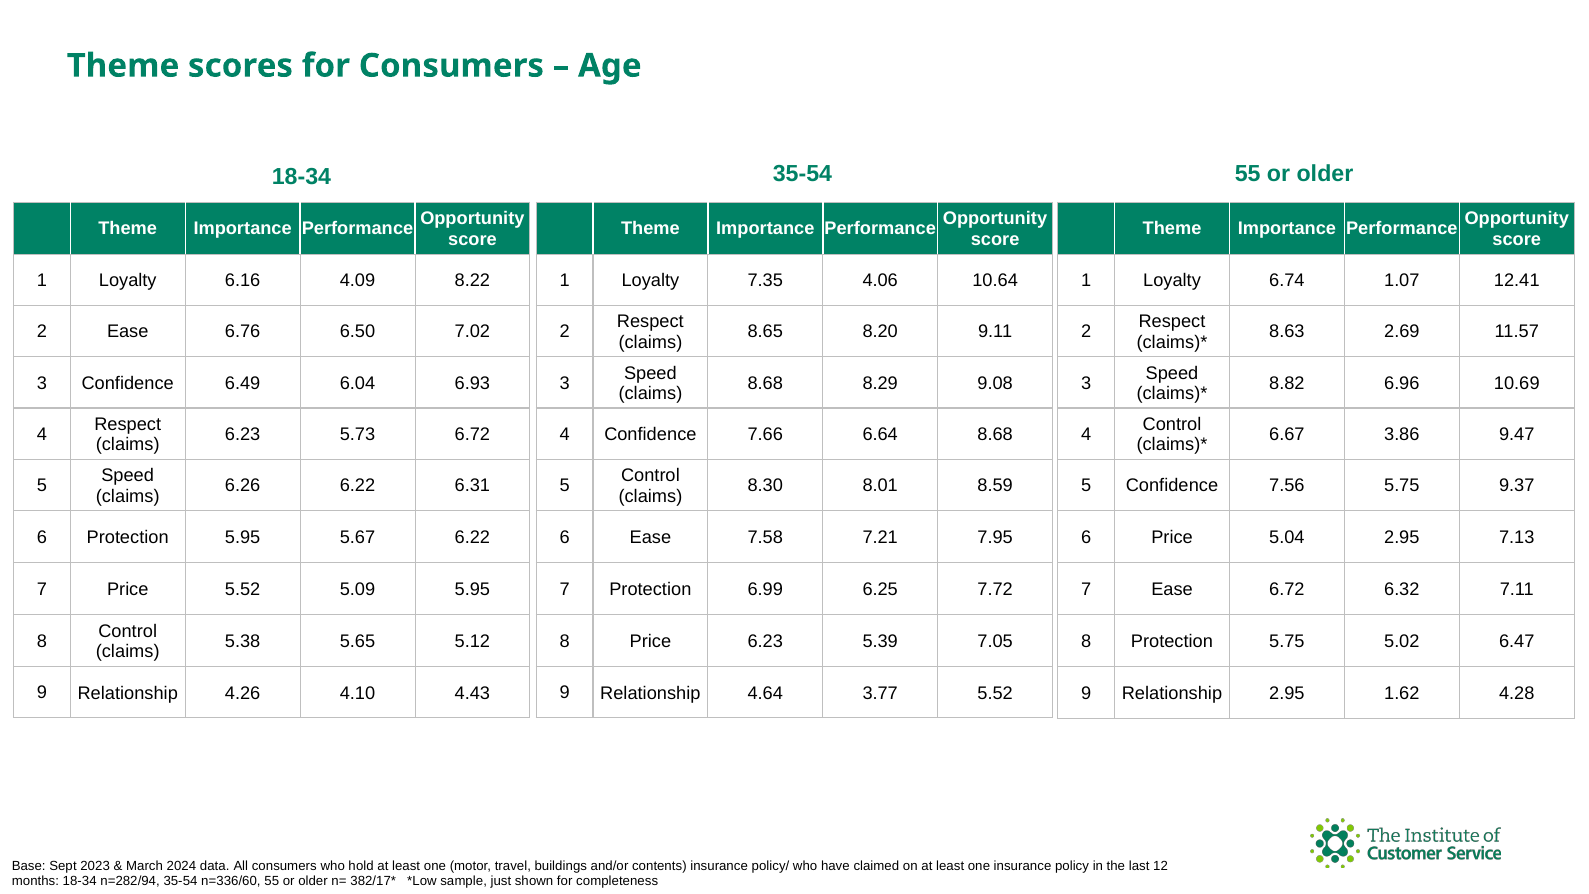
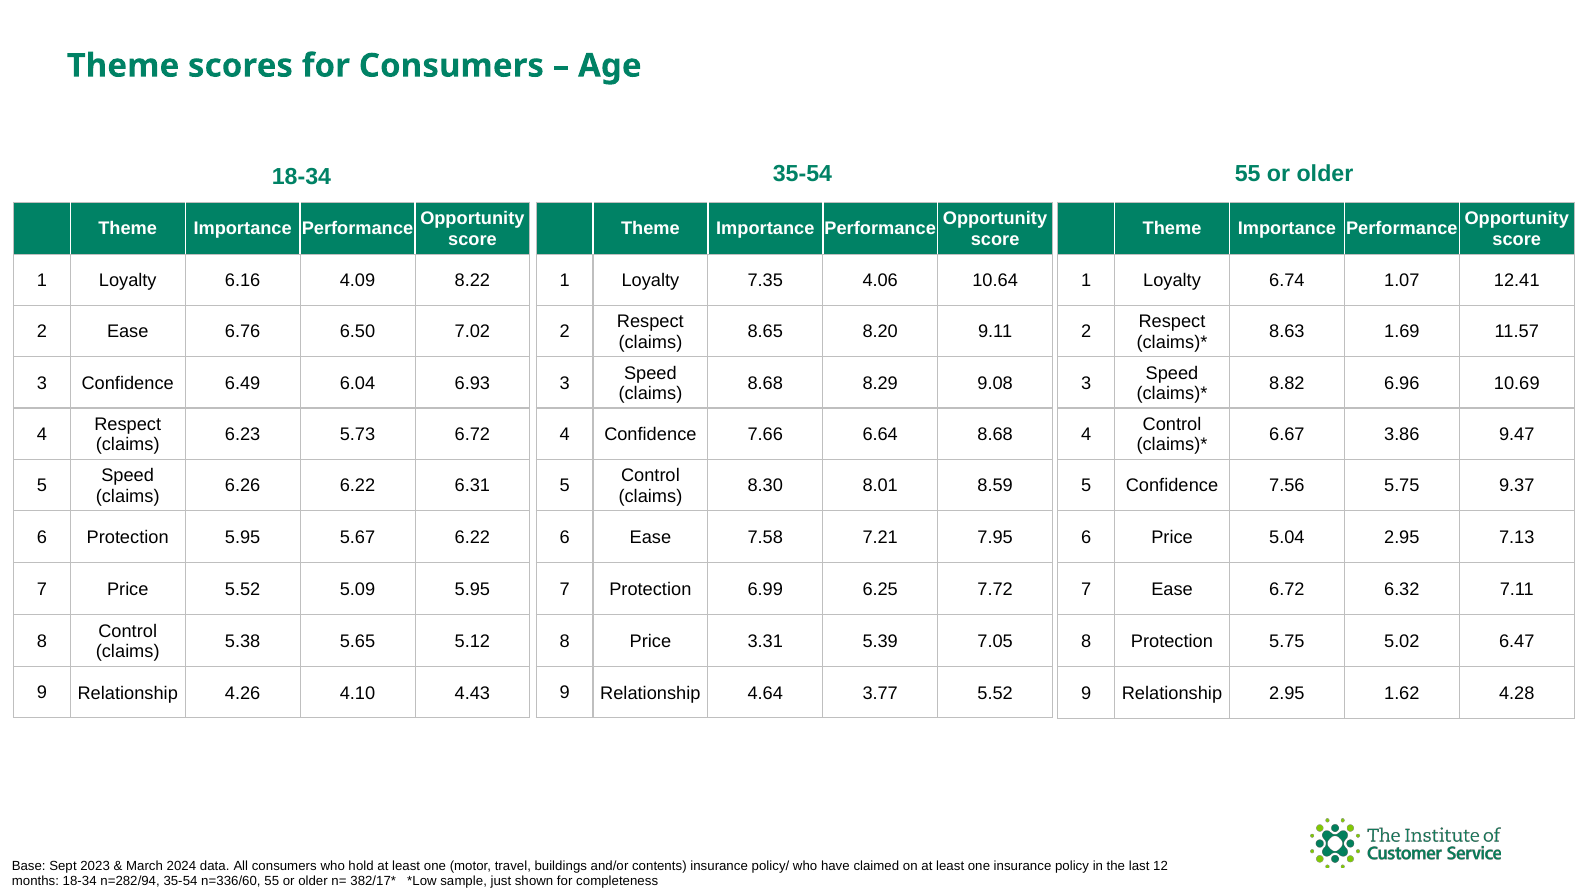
2.69: 2.69 -> 1.69 (1402, 332)
Price 6.23: 6.23 -> 3.31 (765, 641)
